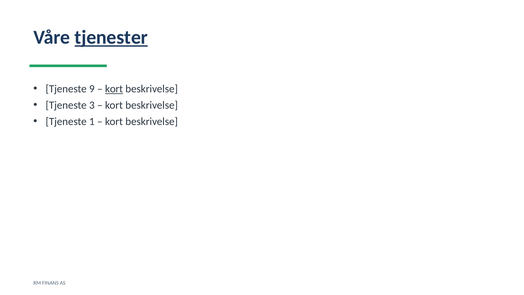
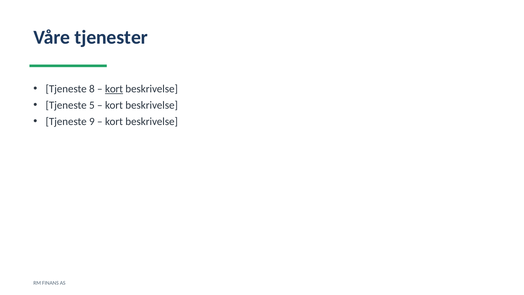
tjenester underline: present -> none (111, 37)
9: 9 -> 8 (92, 89)
3: 3 -> 5 (92, 105)
1: 1 -> 9 (92, 122)
